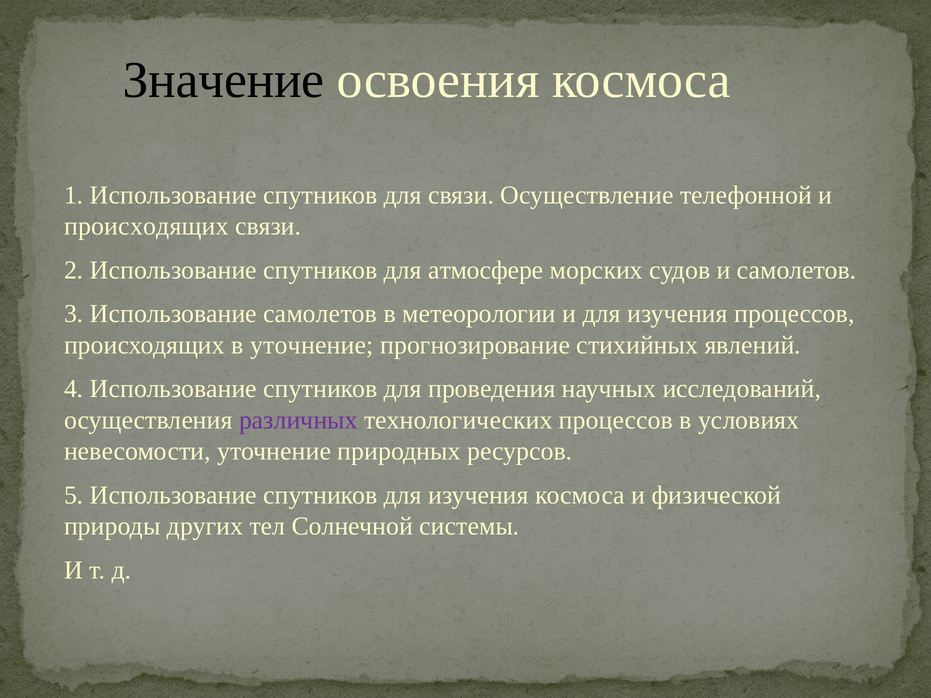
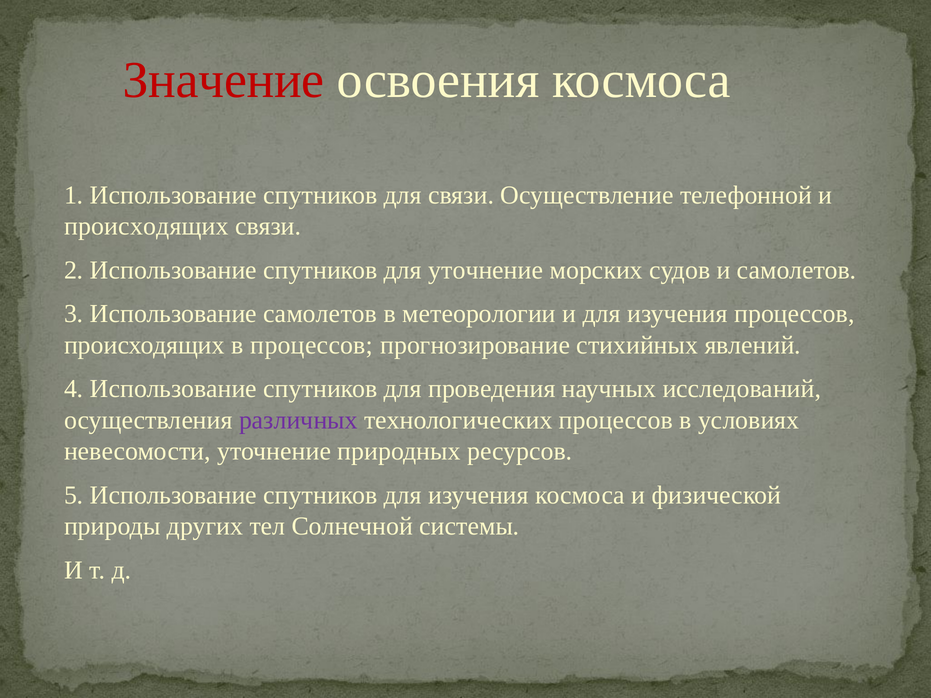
Значение colour: black -> red (224, 80)
для атмосфере: атмосфере -> уточнение (486, 270)
в уточнение: уточнение -> процессов (312, 345)
